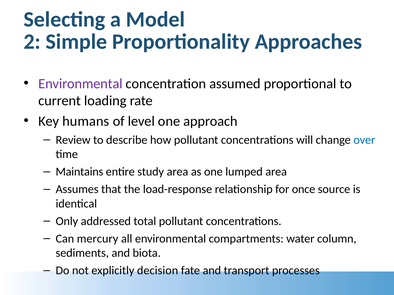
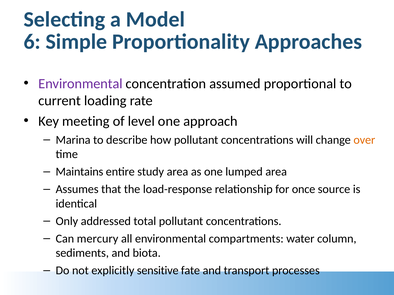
2: 2 -> 6 (32, 42)
humans: humans -> meeting (86, 121)
Review: Review -> Marina (73, 140)
over colour: blue -> orange (364, 140)
decision: decision -> sensitive (158, 271)
